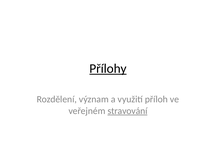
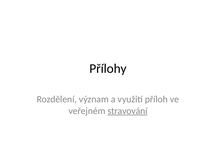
Přílohy underline: present -> none (108, 69)
